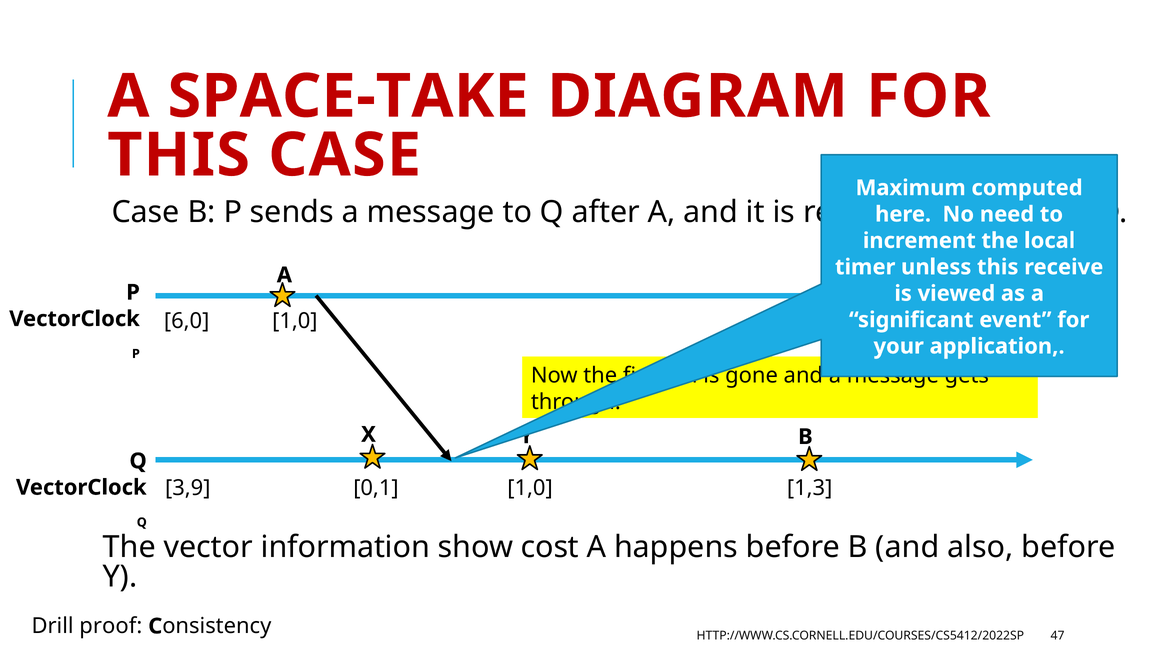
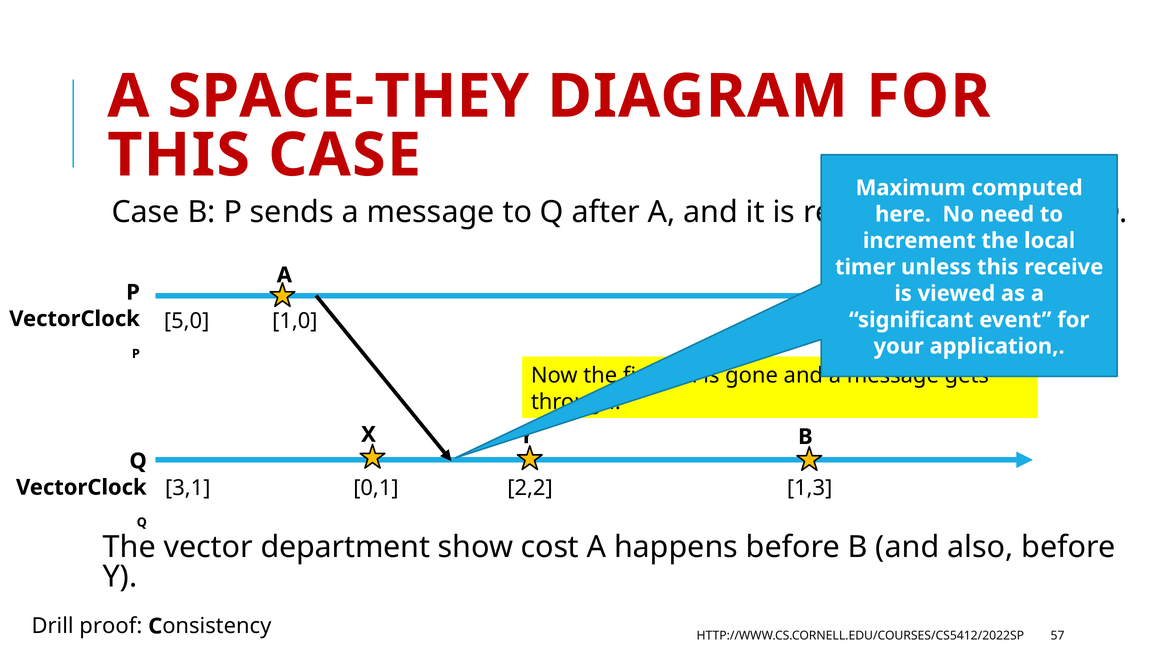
SPACE-TAKE: SPACE-TAKE -> SPACE-THEY (348, 96)
6,0: 6,0 -> 5,0 (187, 321)
3,9: 3,9 -> 3,1 (188, 487)
0,1 1,0: 1,0 -> 2,2 (530, 487)
information: information -> department (345, 546)
47: 47 -> 57 (1058, 635)
